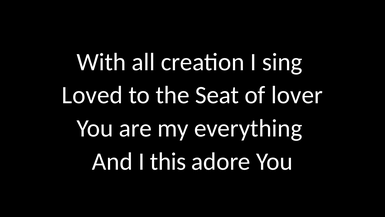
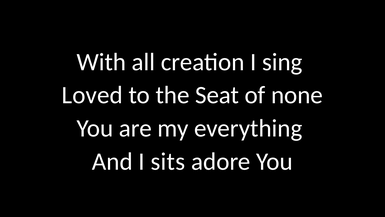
lover: lover -> none (297, 95)
this: this -> sits (168, 161)
